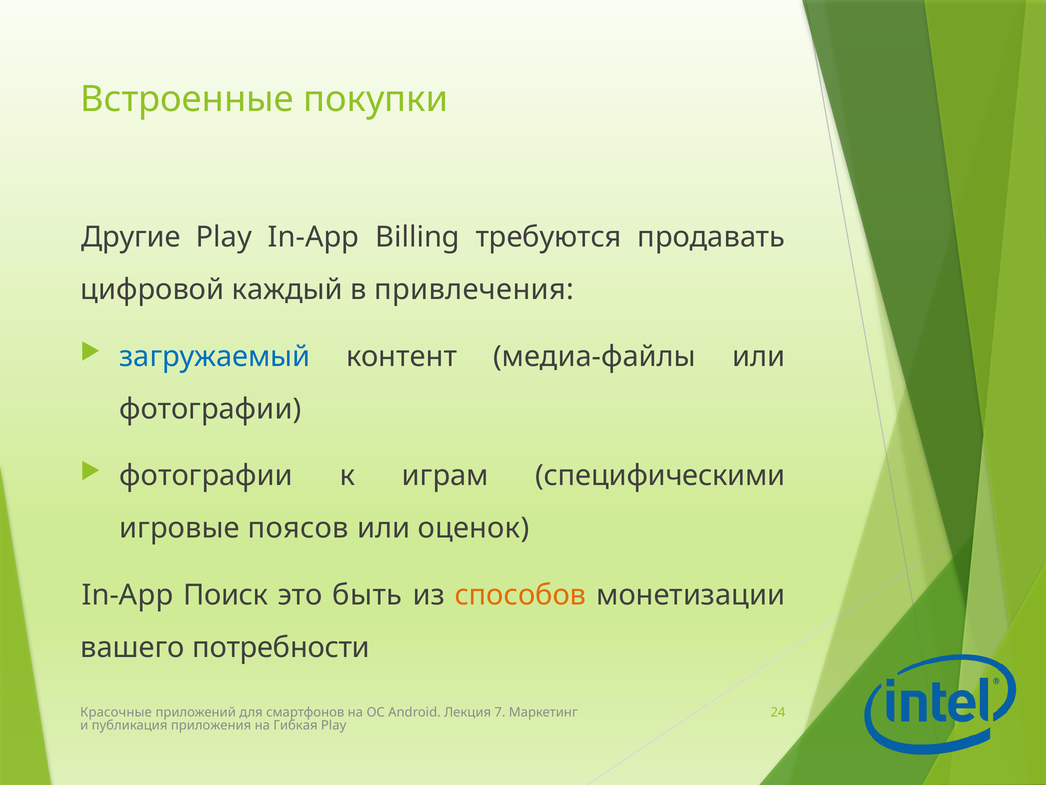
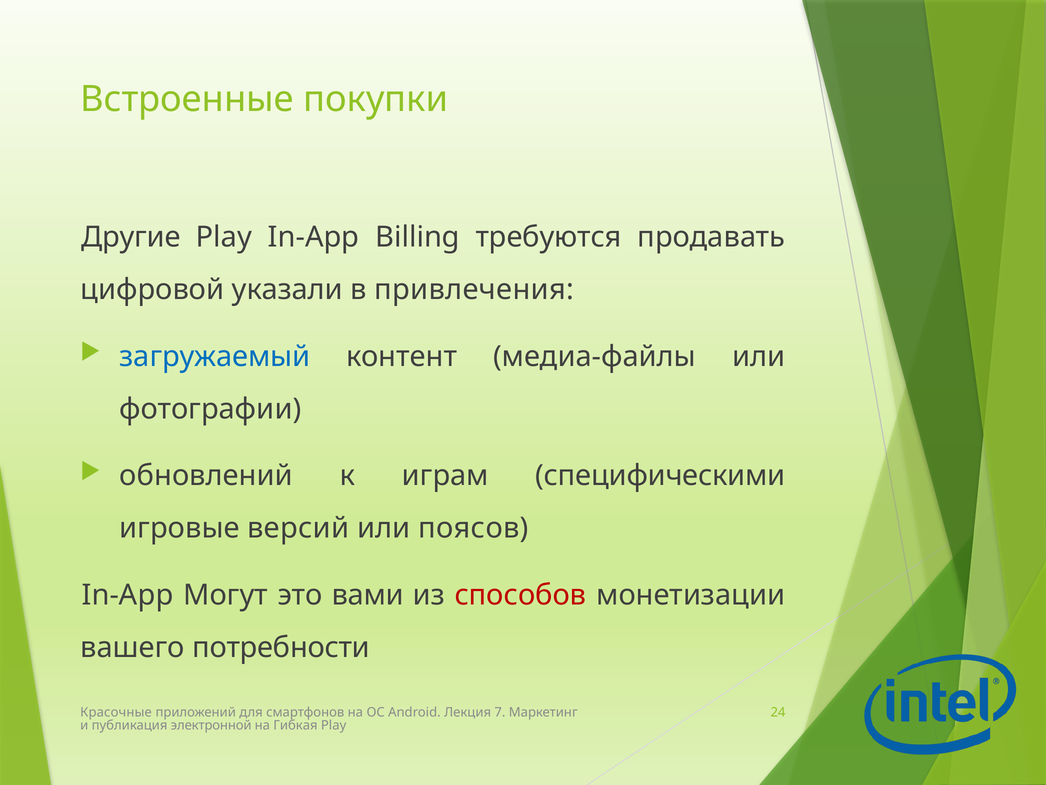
каждый: каждый -> указали (287, 289)
фотографии: фотографии -> обновлений (206, 476)
поясов: поясов -> версий (298, 528)
оценок: оценок -> поясов (473, 528)
Поиск: Поиск -> Могут (226, 595)
быть: быть -> вами (368, 595)
способов colour: orange -> red (520, 595)
приложения: приложения -> электронной (211, 725)
